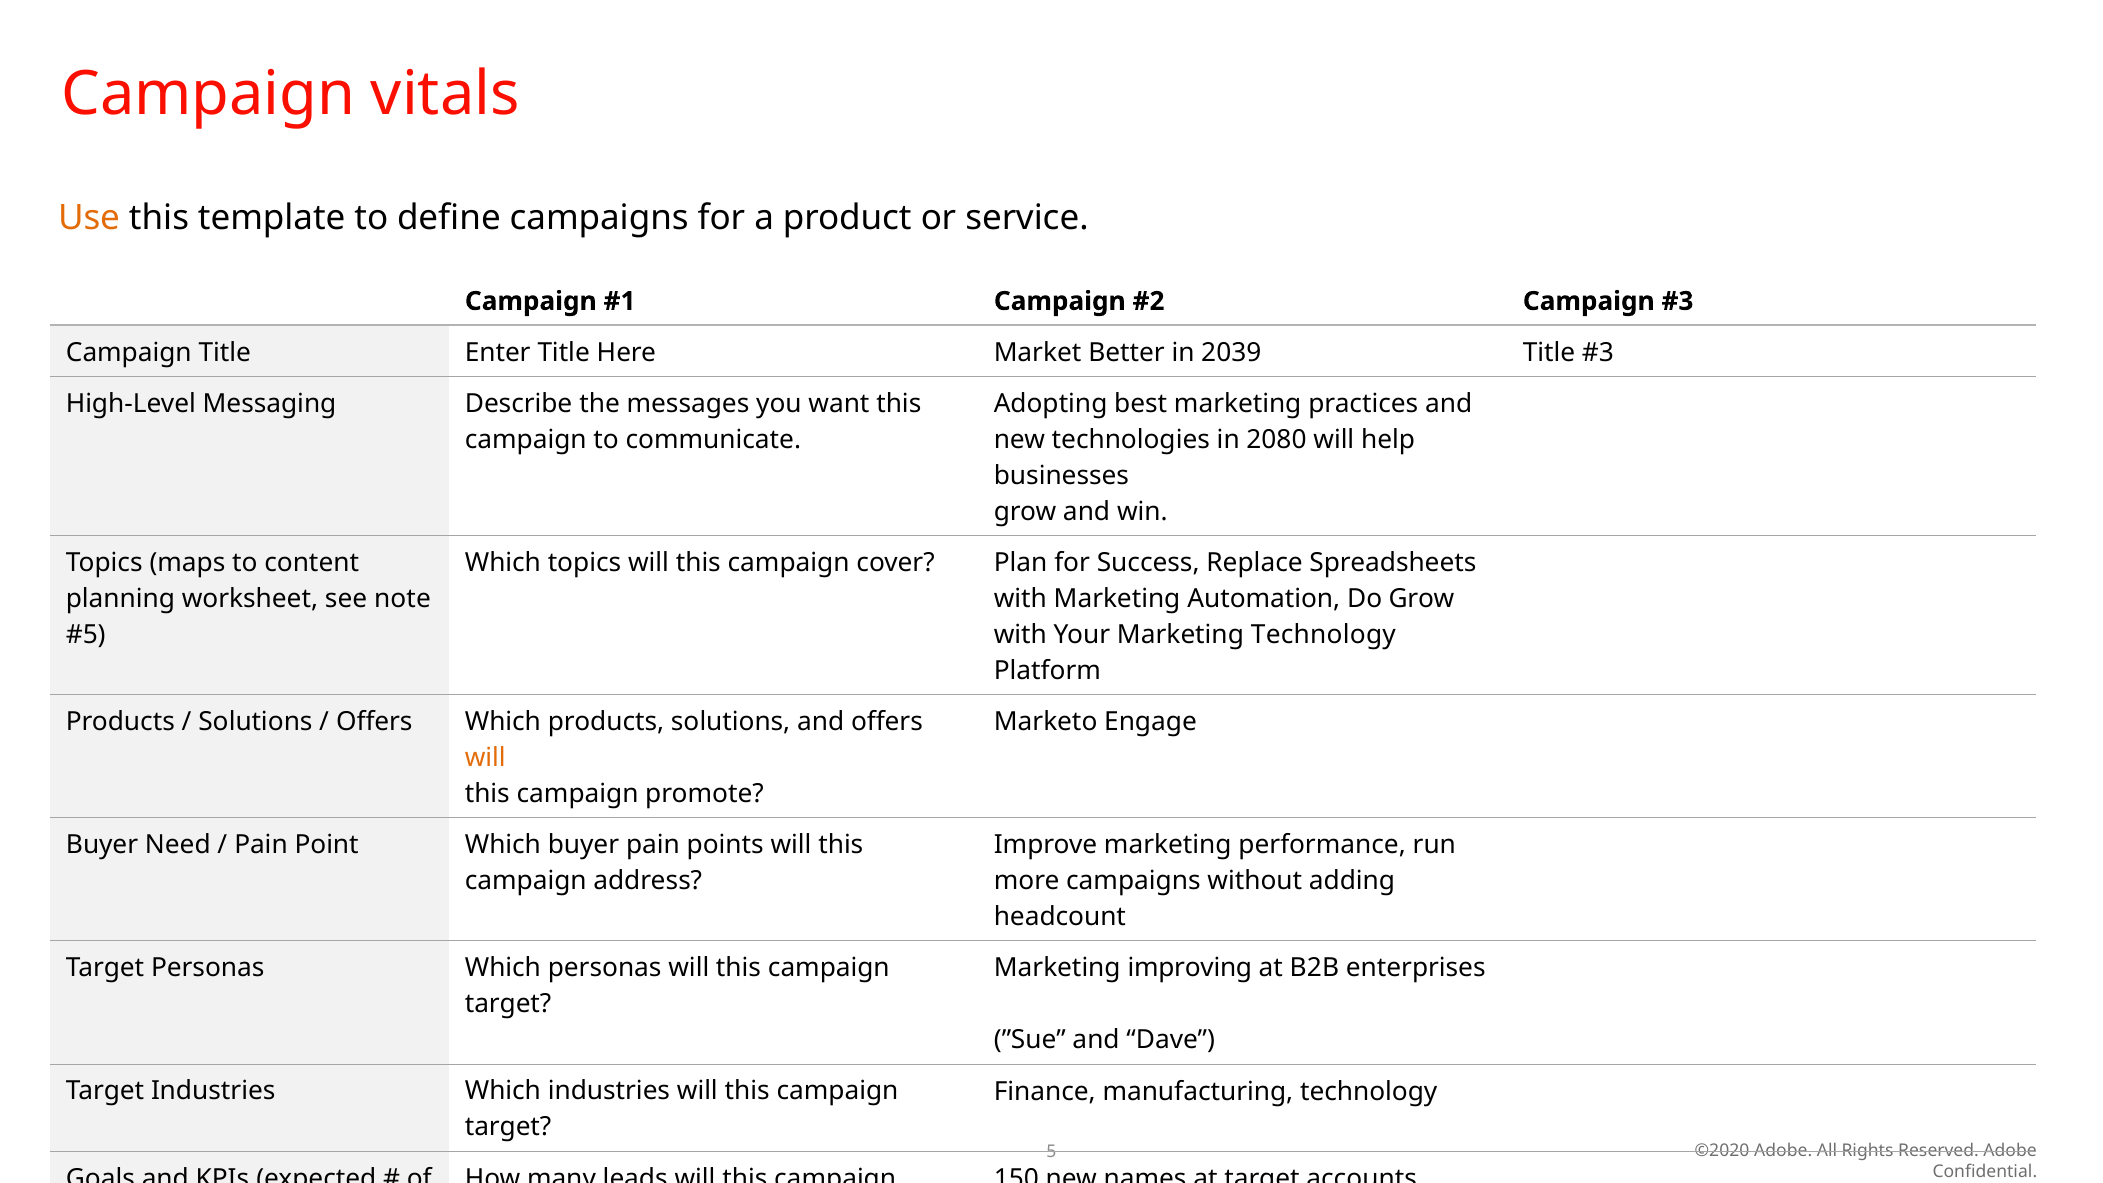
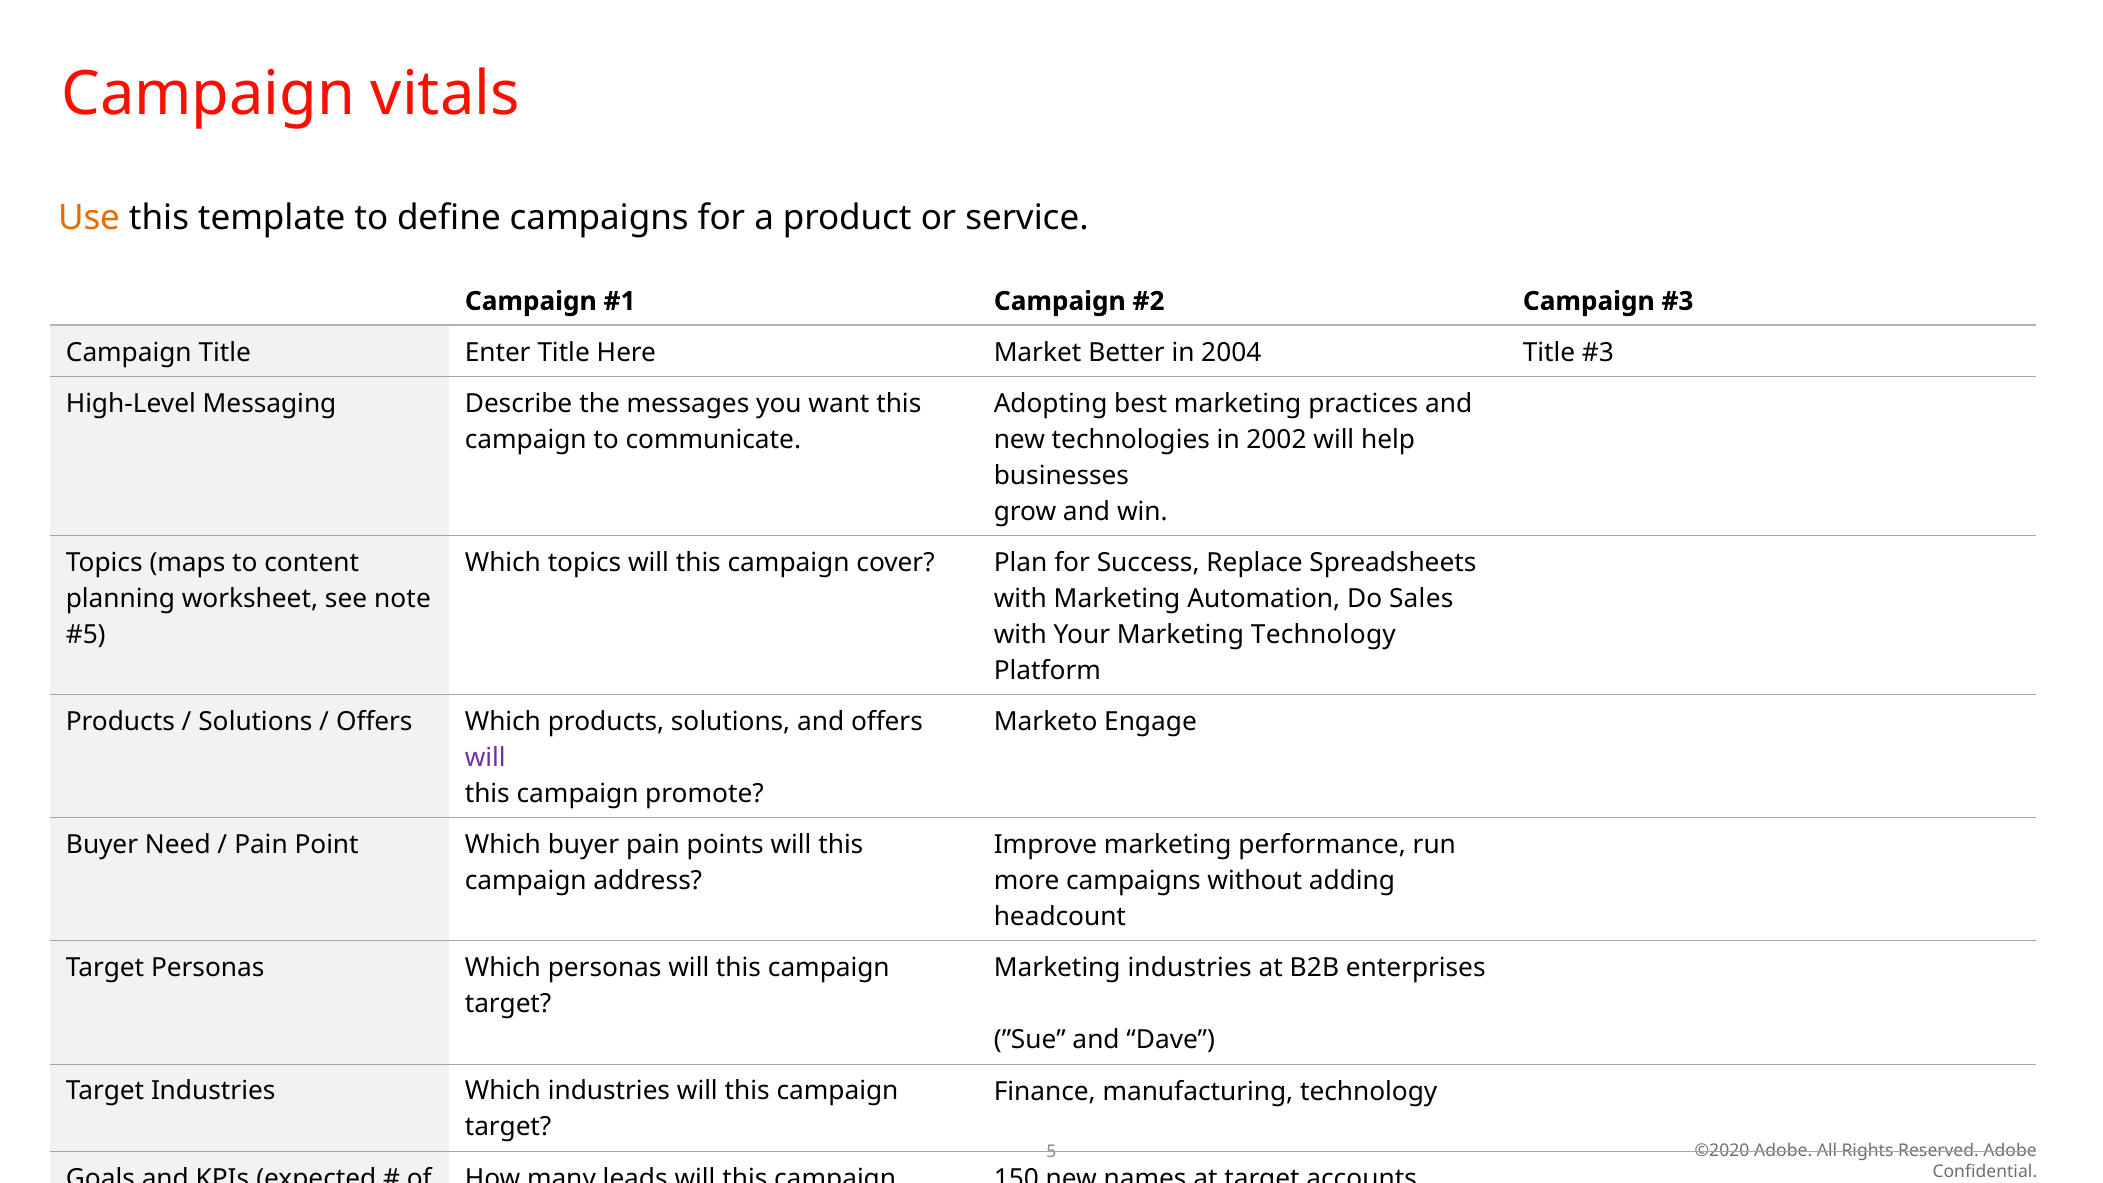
2039: 2039 -> 2004 (1231, 353)
2080: 2080 -> 2002 (1276, 440)
Do Grow: Grow -> Sales (1421, 599)
will colour: orange -> purple (485, 758)
Marketing improving: improving -> industries (1190, 968)
